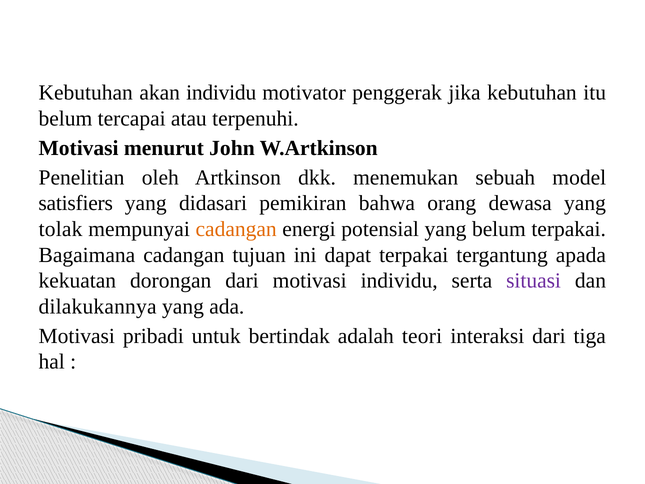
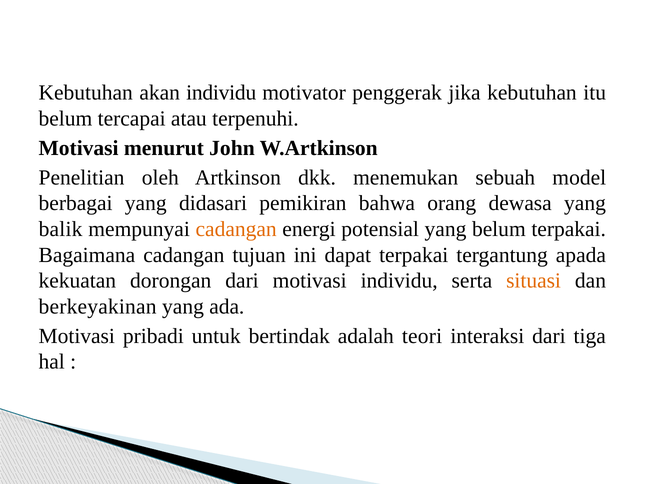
satisfiers: satisfiers -> berbagai (76, 203)
tolak: tolak -> balik (61, 229)
situasi colour: purple -> orange (534, 281)
dilakukannya: dilakukannya -> berkeyakinan (98, 306)
